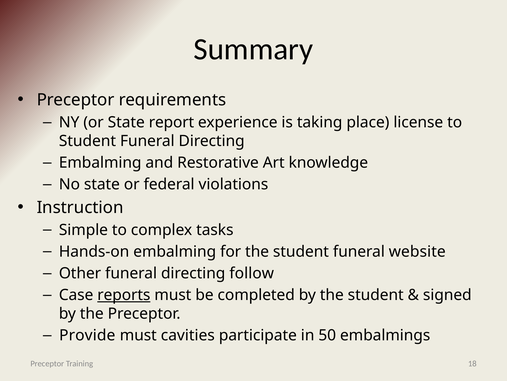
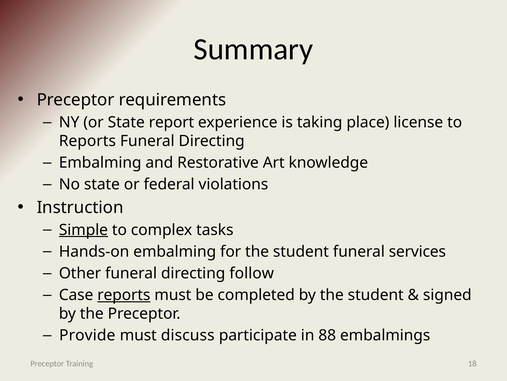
Student: Student -> Reports (87, 141)
Simple underline: none -> present (83, 230)
website: website -> services (417, 251)
cavities: cavities -> discuss (188, 335)
50: 50 -> 88 (327, 335)
